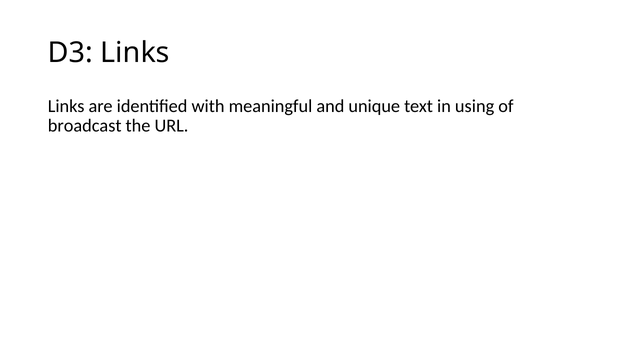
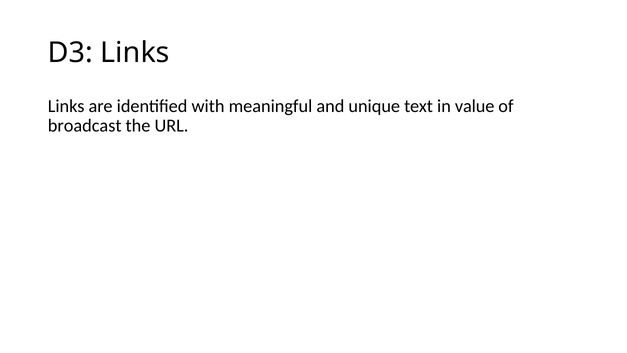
using: using -> value (475, 106)
